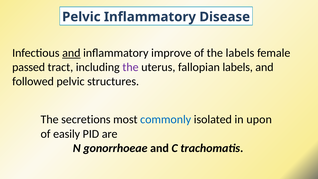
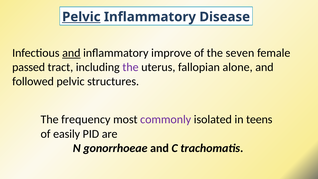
Pelvic underline: none -> present (81, 17)
the labels: labels -> seven (240, 53)
fallopian labels: labels -> alone (238, 67)
secretions: secretions -> frequency (86, 119)
commonly colour: blue -> purple (166, 119)
upon: upon -> teens (259, 119)
